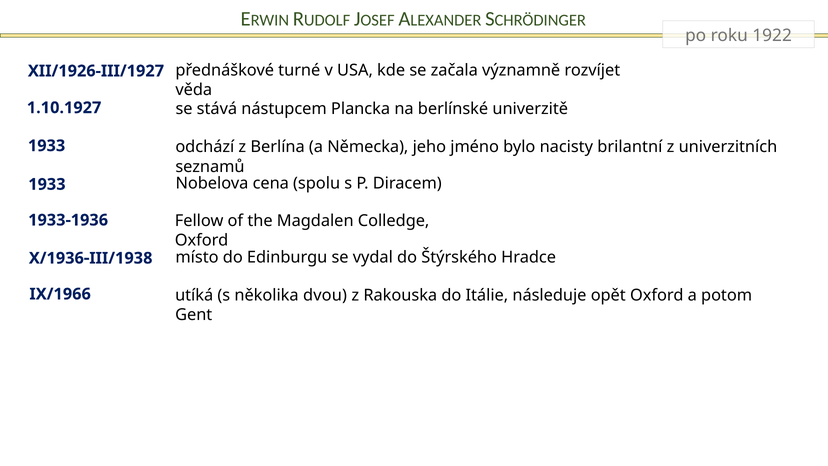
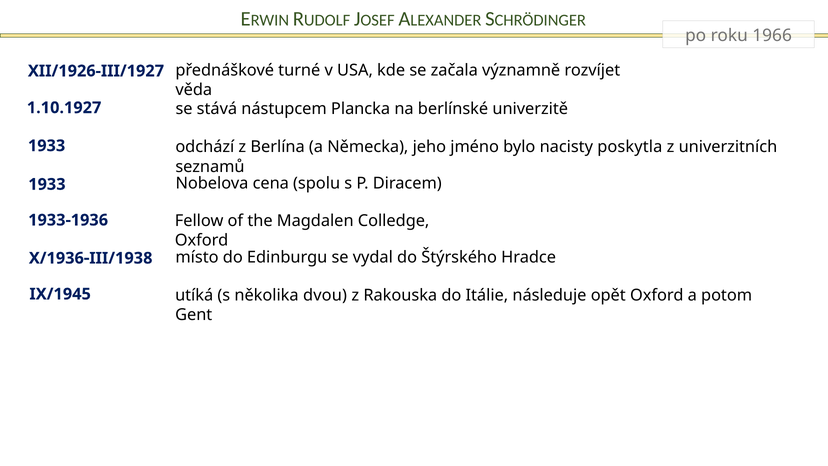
1922: 1922 -> 1966 (772, 35)
brilantní: brilantní -> poskytla (630, 147)
IX/1966: IX/1966 -> IX/1945 (60, 294)
